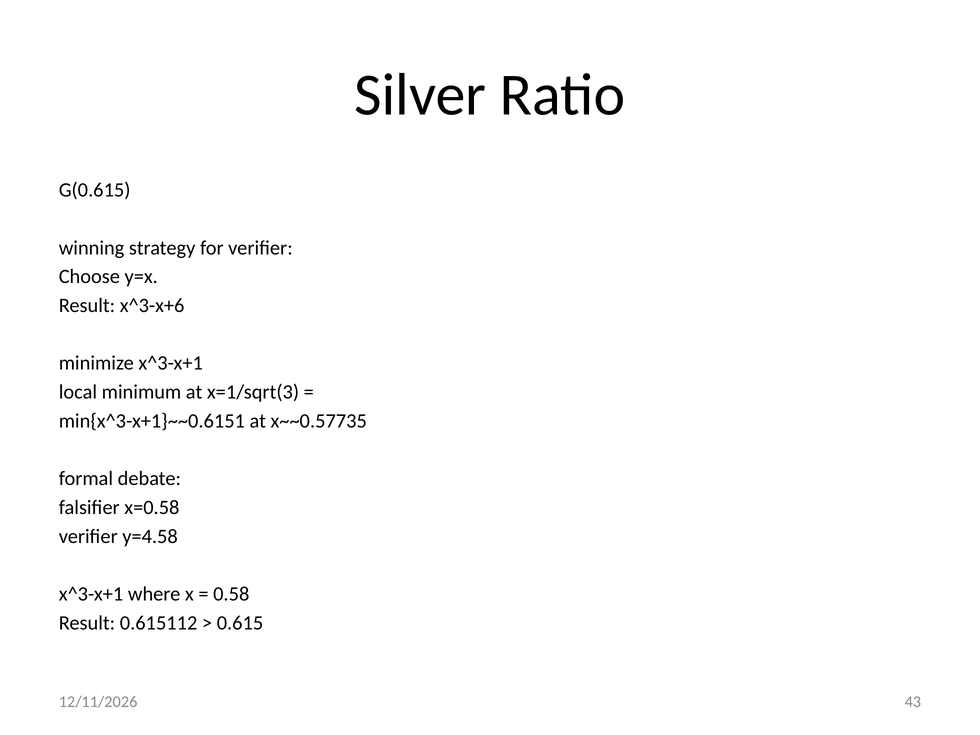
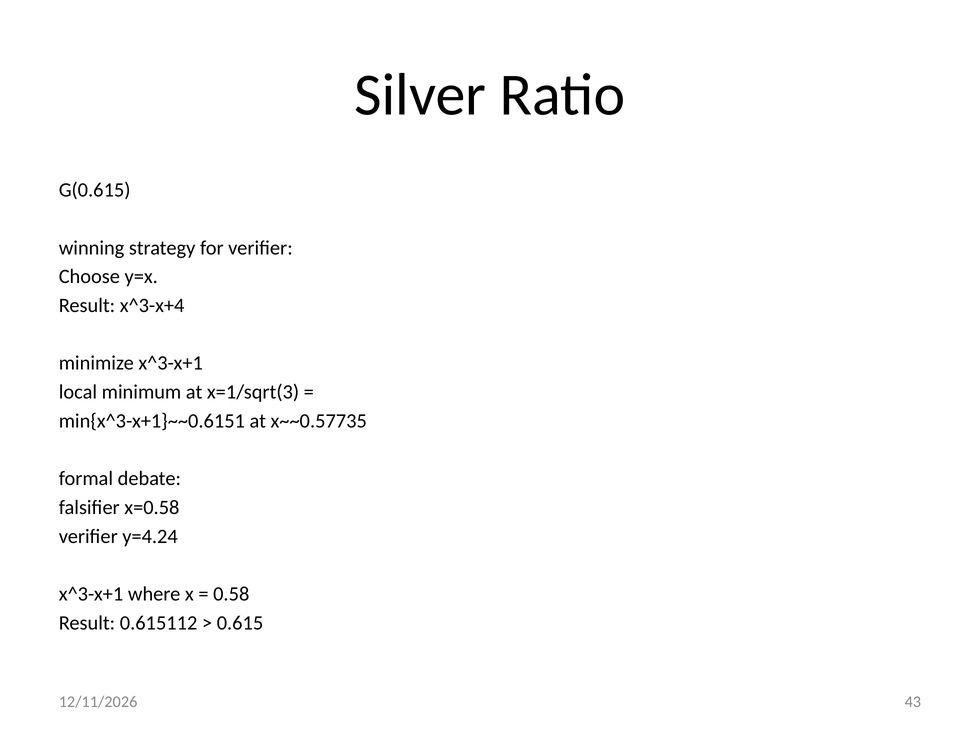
x^3-x+6: x^3-x+6 -> x^3-x+4 (152, 306)
y=4.58: y=4.58 -> y=4.24 (150, 536)
